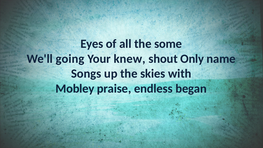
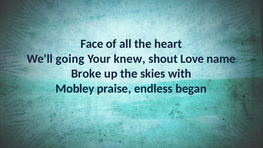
Eyes: Eyes -> Face (92, 44)
some: some -> heart (168, 44)
Only: Only -> Love (192, 59)
Songs: Songs -> Broke (86, 74)
